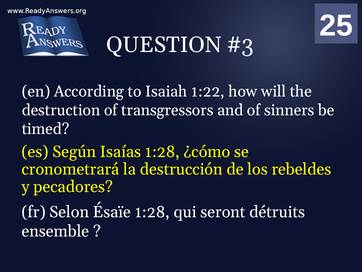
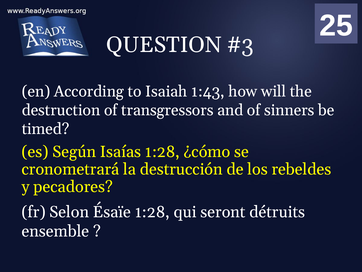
1:22: 1:22 -> 1:43 (208, 91)
